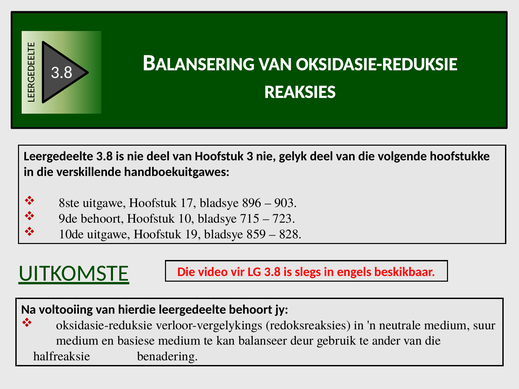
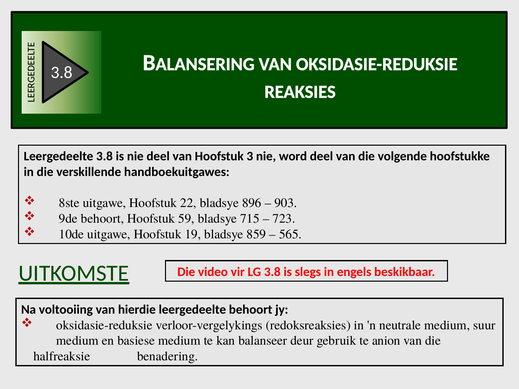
gelyk: gelyk -> word (293, 156)
17: 17 -> 22 (188, 203)
10: 10 -> 59 (186, 219)
828: 828 -> 565 (290, 234)
ander: ander -> anion (386, 341)
